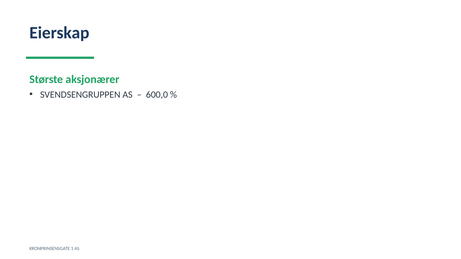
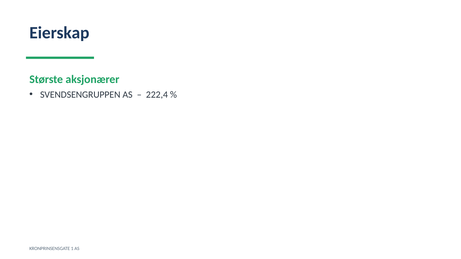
600,0: 600,0 -> 222,4 (157, 95)
